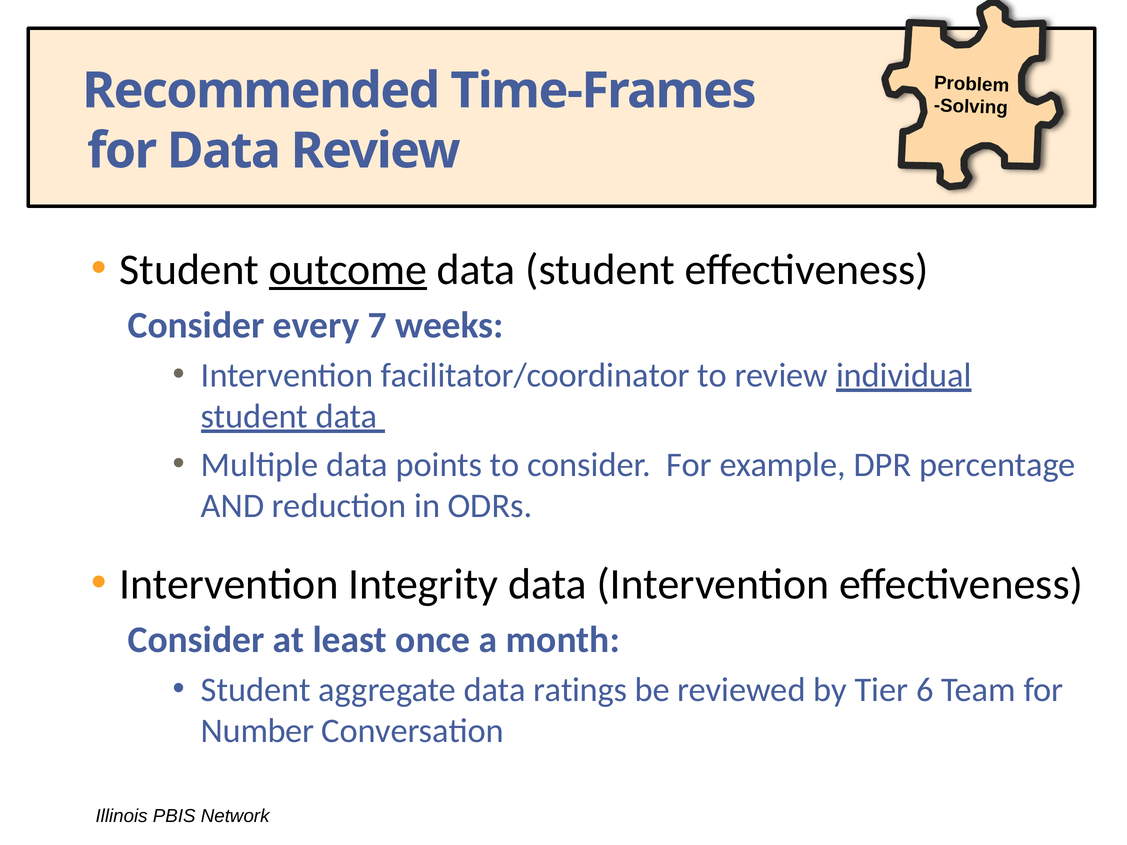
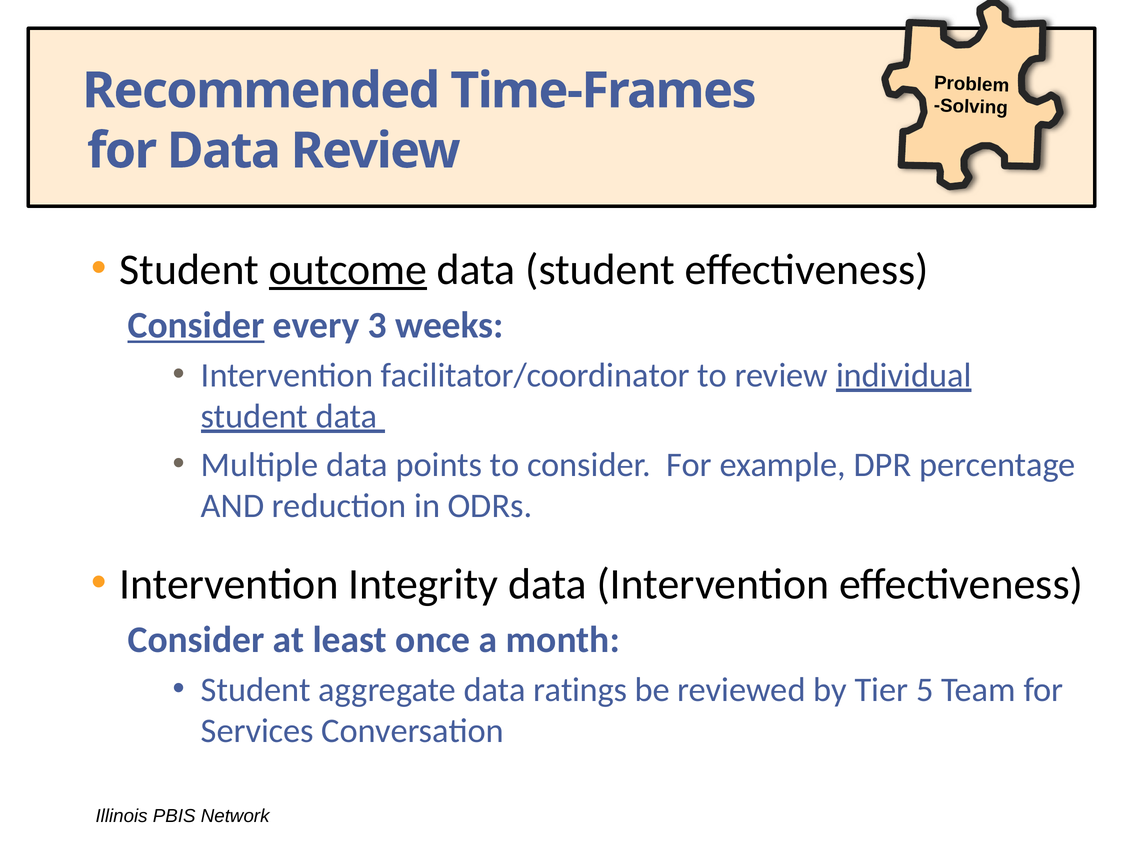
Consider underline: none -> present (196, 326)
7: 7 -> 3 (377, 326)
6: 6 -> 5 (925, 690)
Number: Number -> Services (257, 731)
